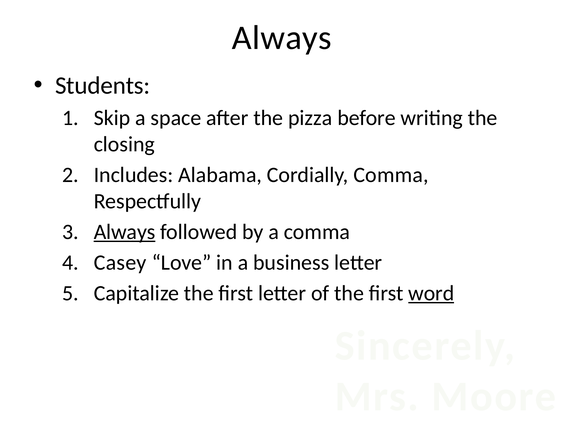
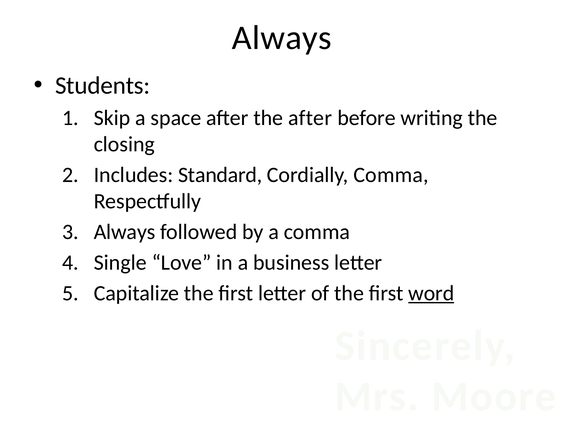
the pizza: pizza -> after (310, 118)
Alabama: Alabama -> Standard (220, 175)
Always underline: present -> none (125, 232)
Casey: Casey -> Single (120, 263)
